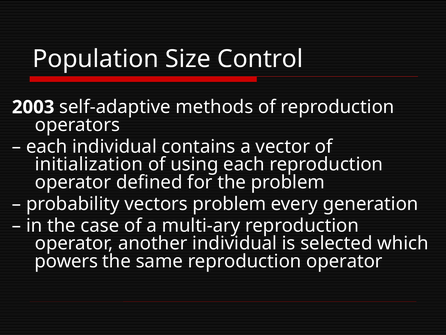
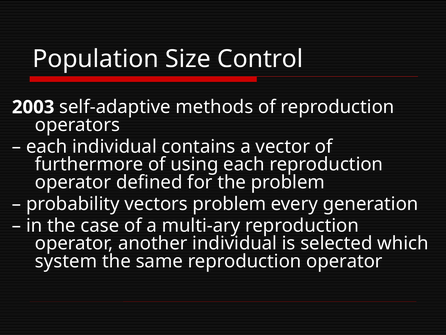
initialization: initialization -> furthermore (89, 164)
powers: powers -> system (66, 261)
